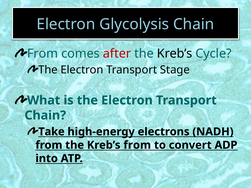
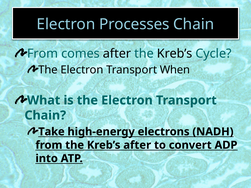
Glycolysis: Glycolysis -> Processes (134, 24)
after colour: red -> black (117, 54)
Stage: Stage -> When (175, 70)
Kreb’s from: from -> after (137, 145)
